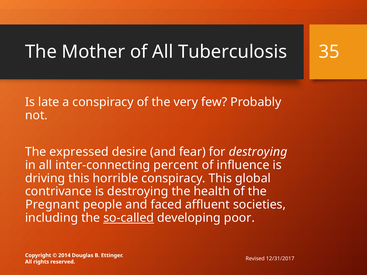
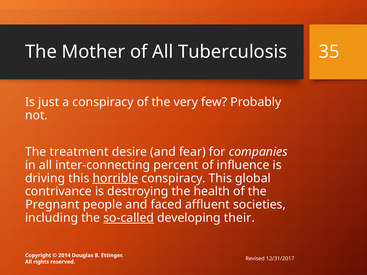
late: late -> just (49, 102)
expressed: expressed -> treatment (79, 152)
for destroying: destroying -> companies (258, 152)
horrible underline: none -> present (115, 178)
poor: poor -> their (239, 218)
